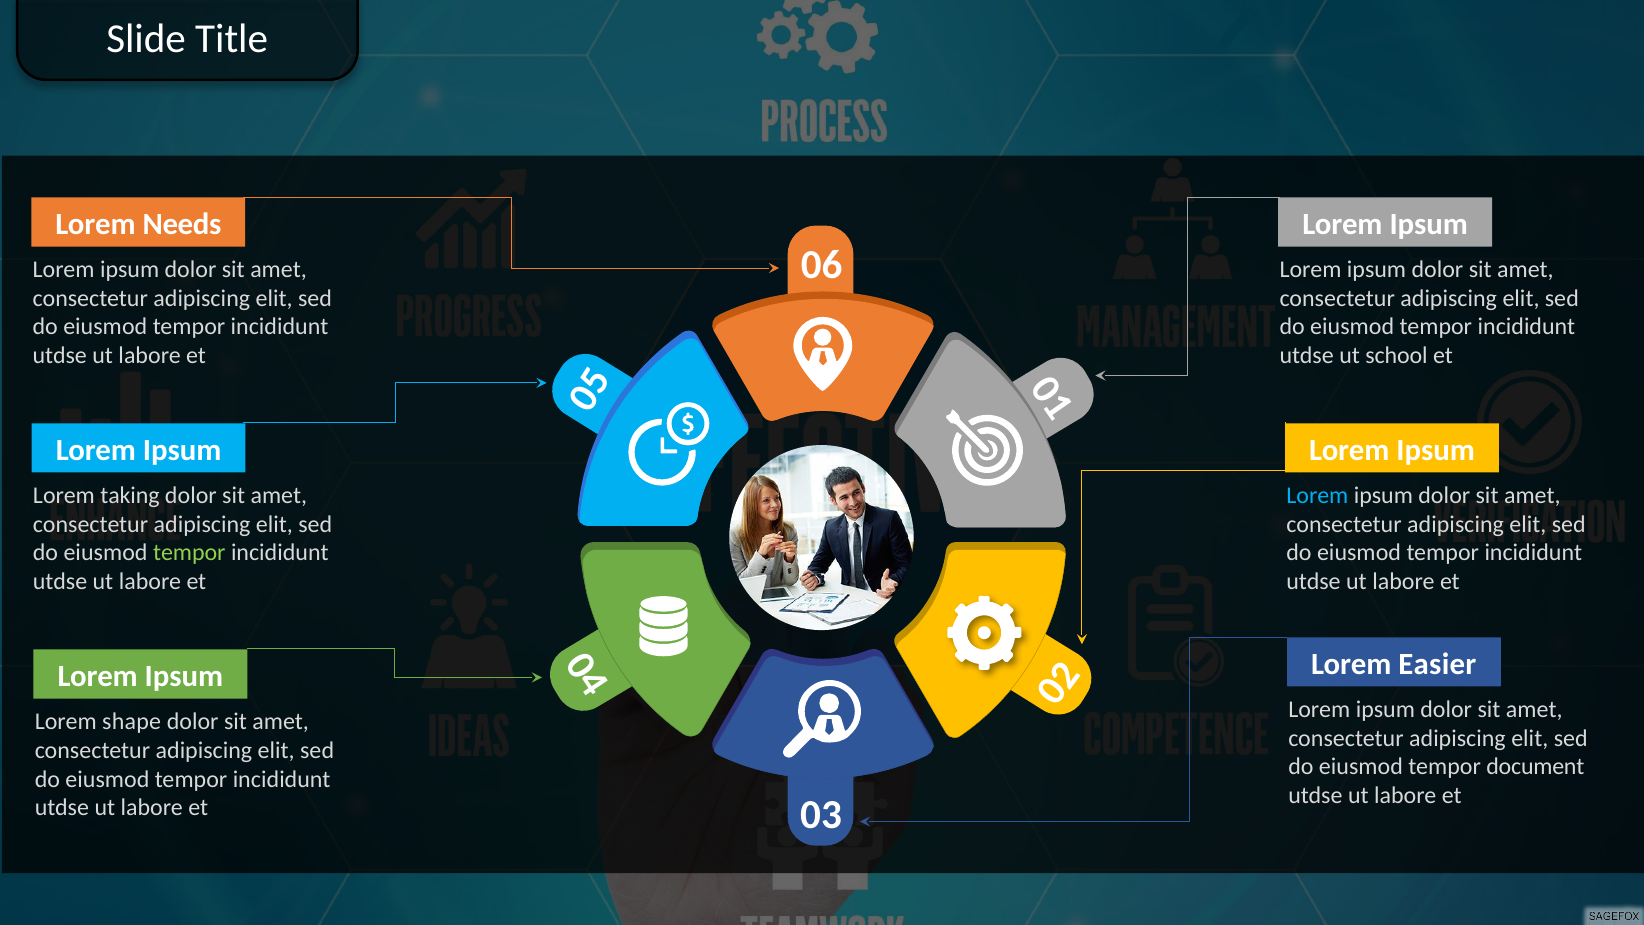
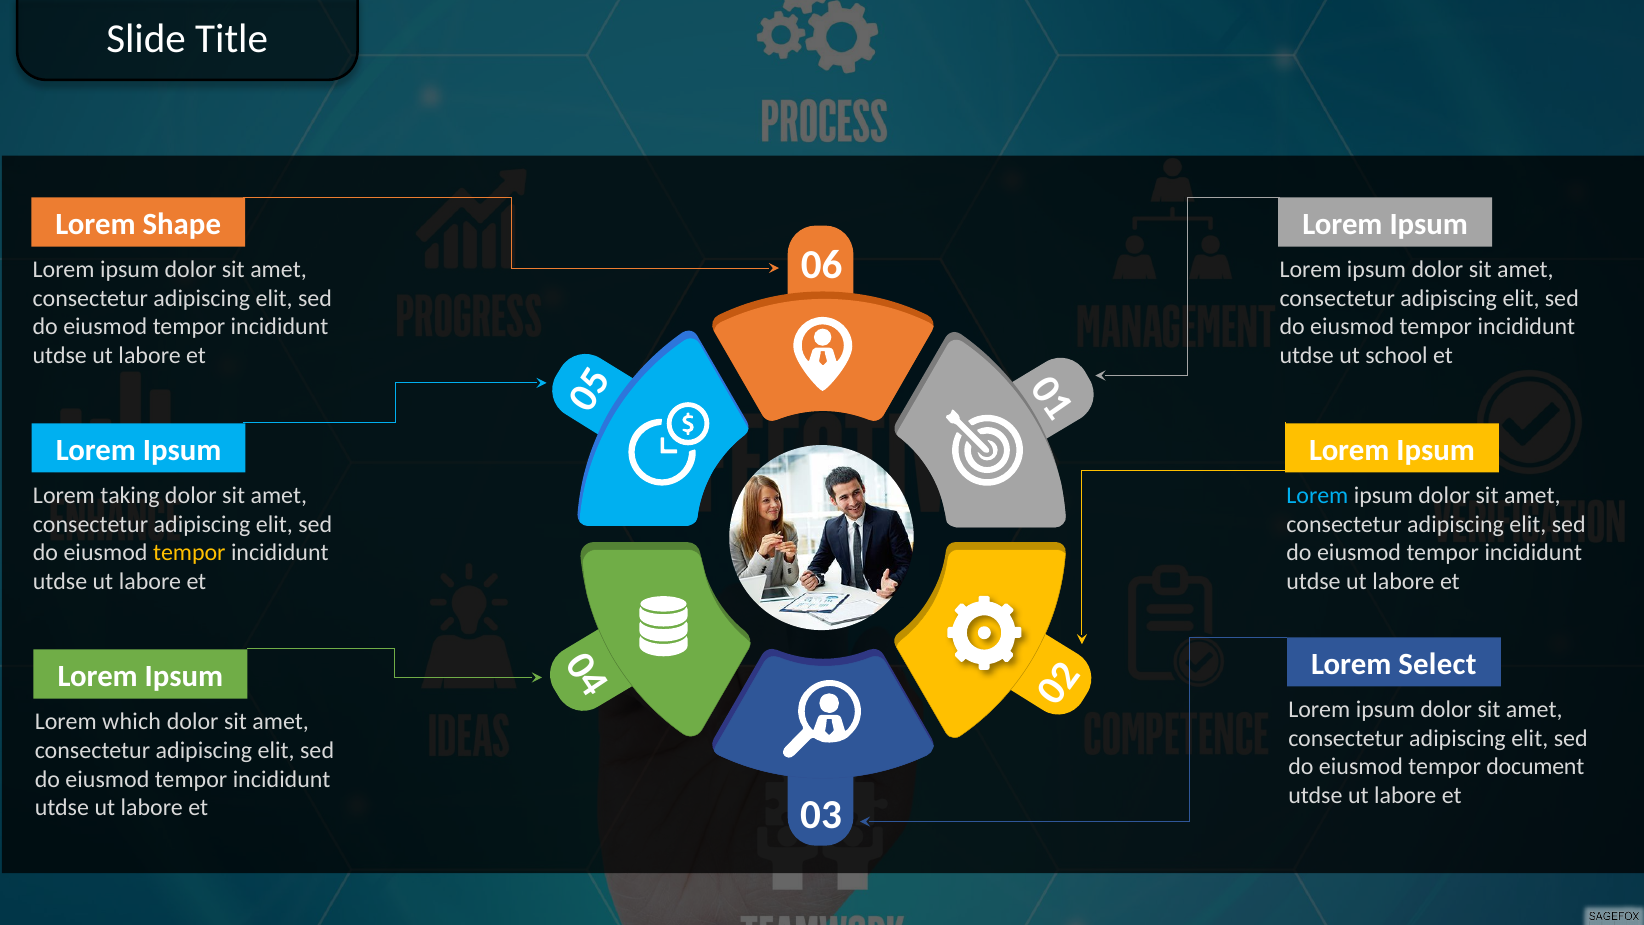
Needs: Needs -> Shape (182, 224)
tempor colour: light green -> yellow (189, 553)
Easier: Easier -> Select (1437, 664)
shape: shape -> which (132, 721)
